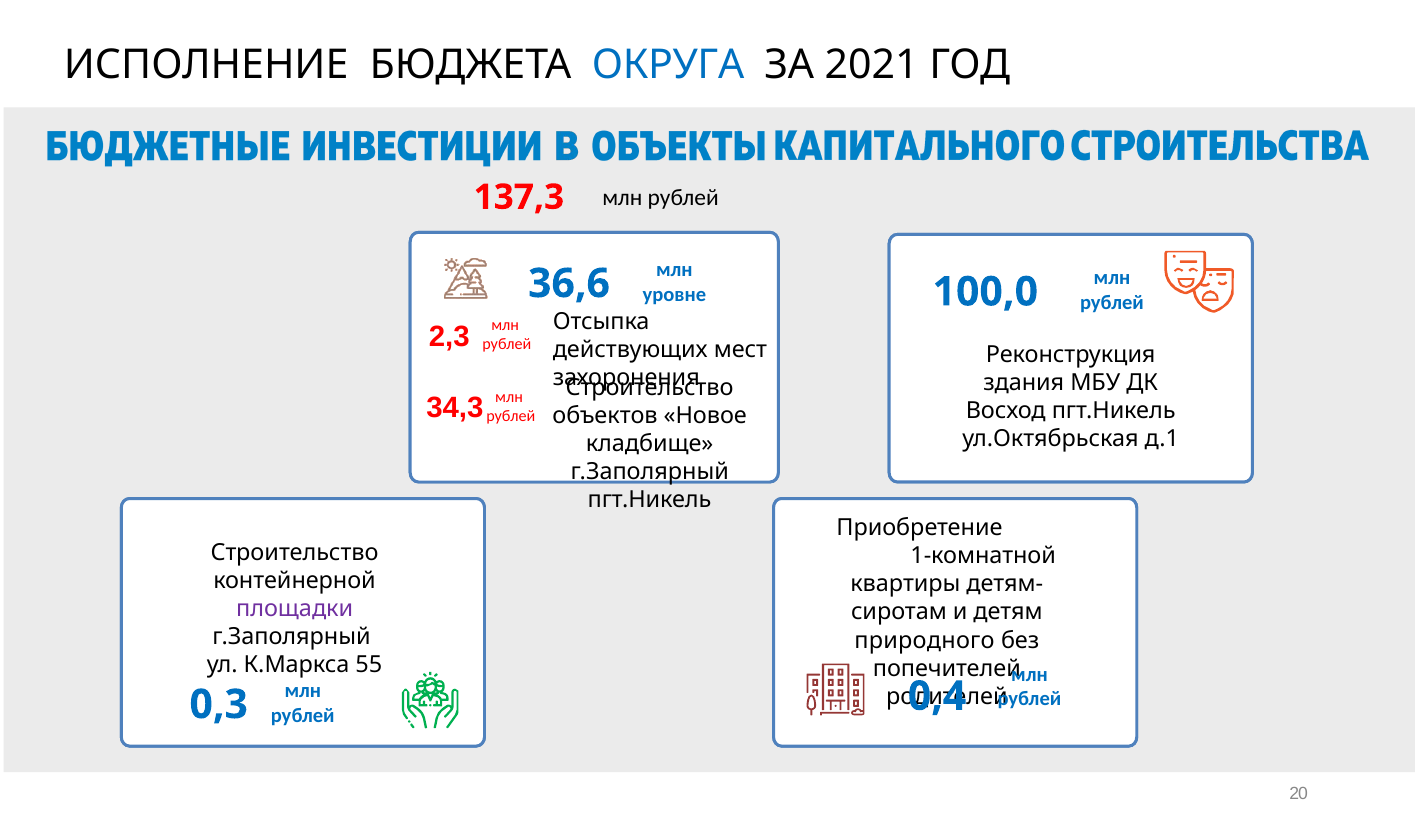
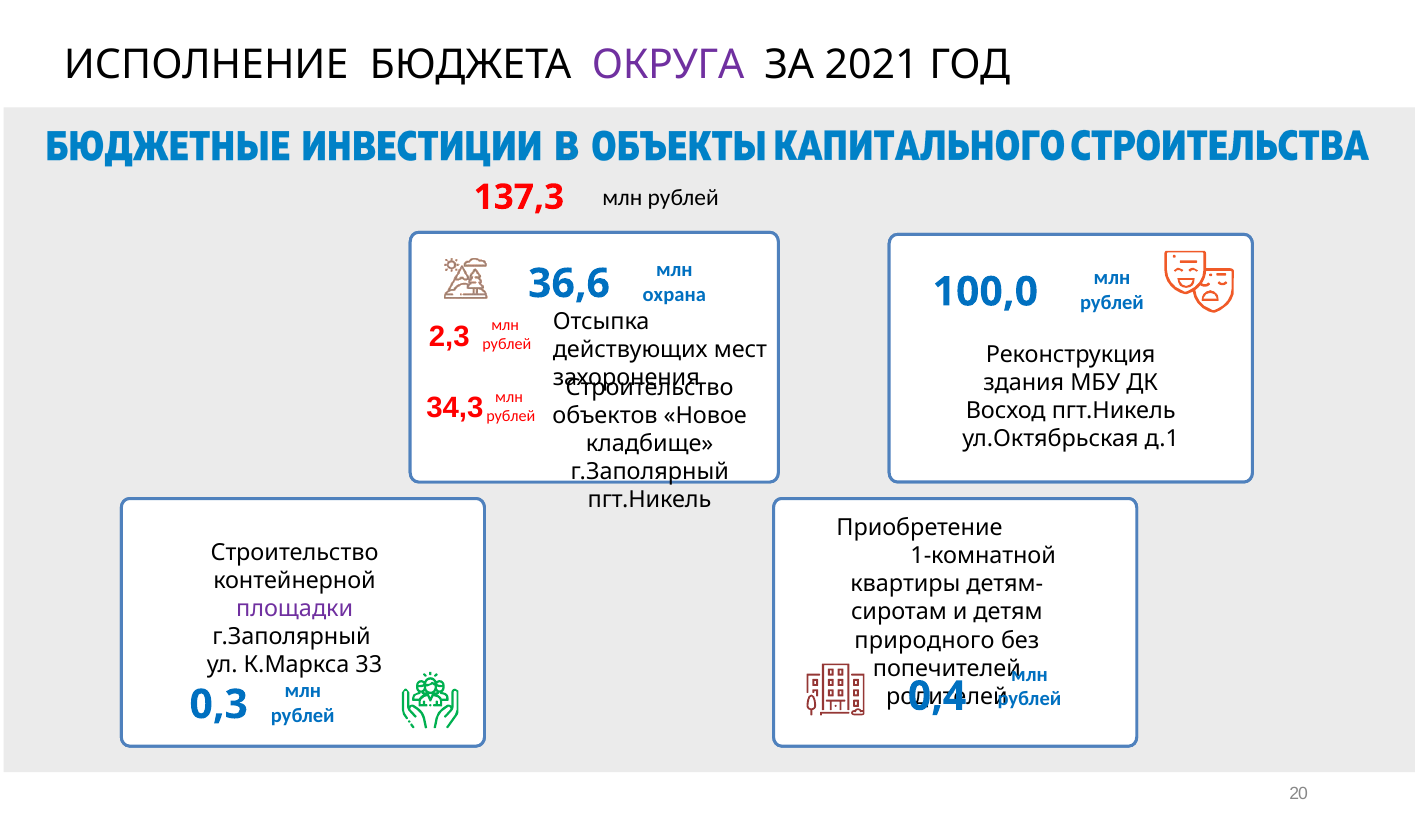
ОКРУГА colour: blue -> purple (668, 65)
уровне: уровне -> охрана (674, 295)
55: 55 -> 33 (369, 665)
